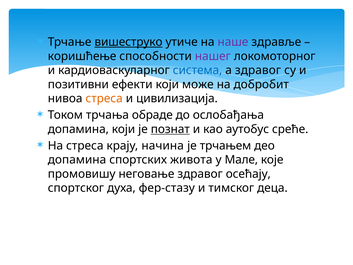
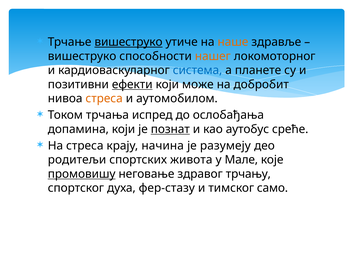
наше colour: purple -> orange (233, 42)
коришћење: коришћење -> вишеструко (82, 56)
нашег colour: purple -> orange (213, 56)
а здравог: здравог -> планете (258, 70)
ефекти underline: none -> present (132, 84)
цивилизација: цивилизација -> аутомобилом (177, 98)
обраде: обраде -> испред (152, 115)
трчањем: трчањем -> разумеју (225, 146)
допамина: допамина -> родитељи (77, 160)
промовишу underline: none -> present (82, 174)
осећају: осећају -> трчању (248, 174)
деца: деца -> само (272, 188)
